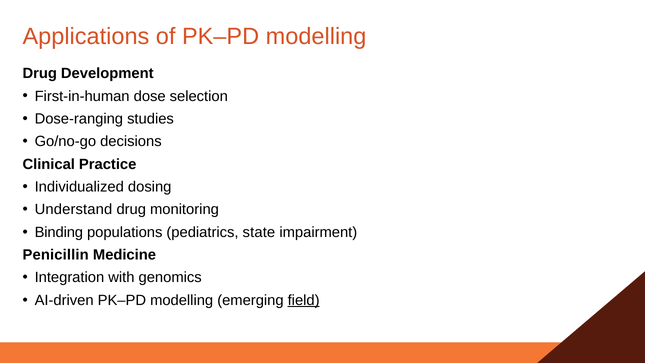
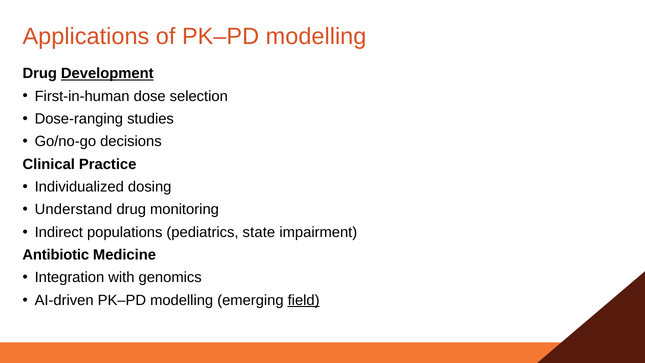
Development underline: none -> present (107, 73)
Binding: Binding -> Indirect (59, 232)
Penicillin: Penicillin -> Antibiotic (56, 255)
